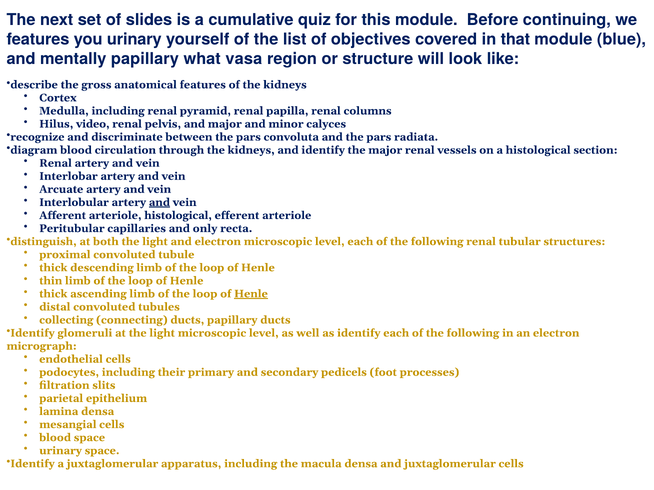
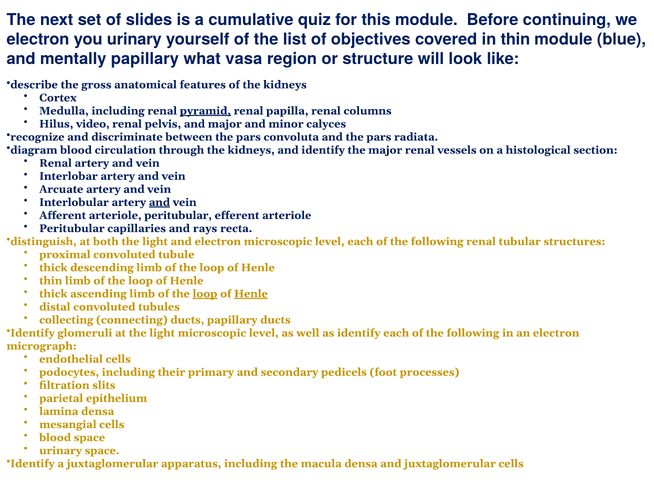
features: features -> electron (38, 39)
in that: that -> thin (515, 39)
pyramid underline: none -> present (205, 111)
arteriole histological: histological -> peritubular (178, 216)
only: only -> rays (205, 229)
loop underline: none -> present (205, 294)
